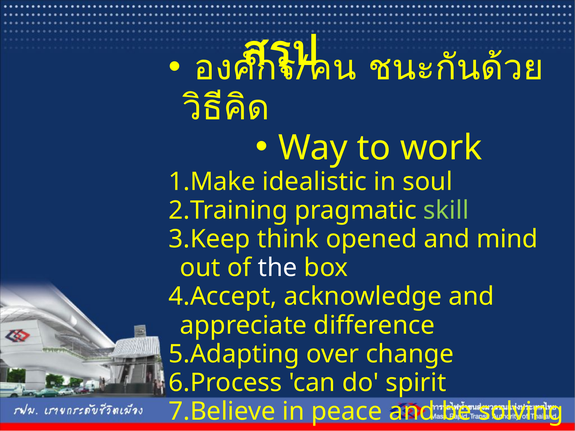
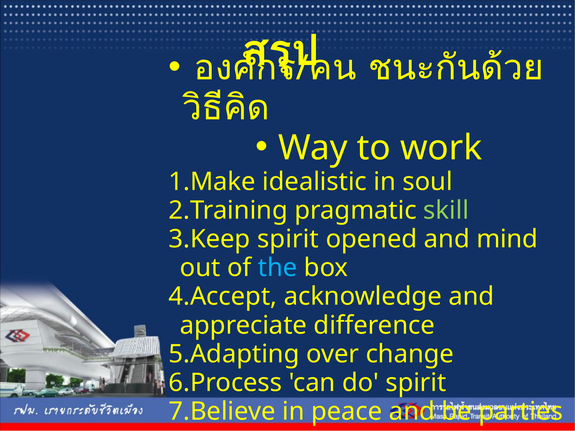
think: think -> spirit (288, 239)
the colour: white -> light blue (278, 268)
solving: solving -> parties (521, 412)
